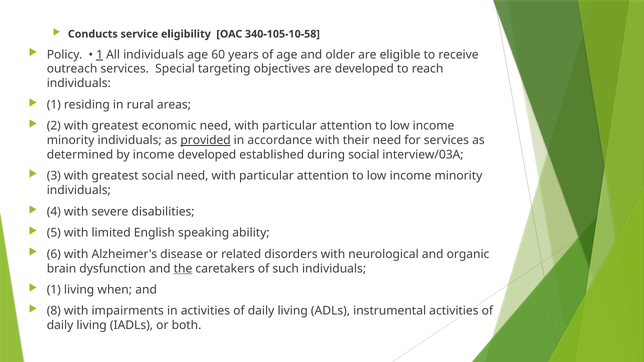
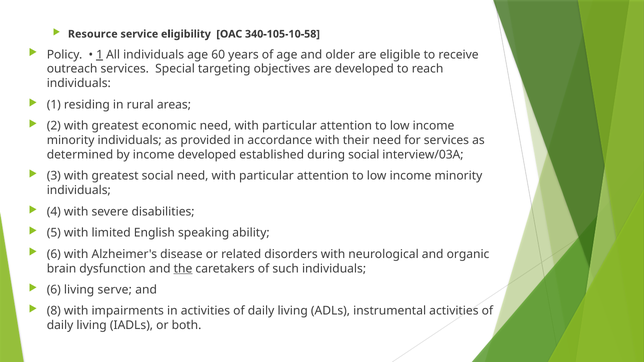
Conducts: Conducts -> Resource (93, 34)
provided underline: present -> none (206, 140)
1: 1 -> 6 (54, 290)
when: when -> serve (115, 290)
